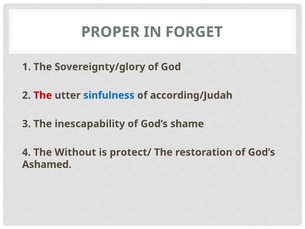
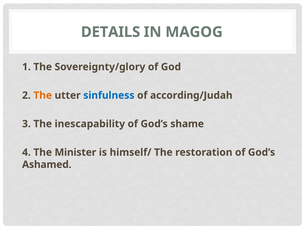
PROPER: PROPER -> DETAILS (111, 32)
FORGET: FORGET -> MAGOG (194, 32)
The colour: red -> orange (43, 95)
Without: Without -> Minister (75, 152)
protect/: protect/ -> himself/ (131, 152)
